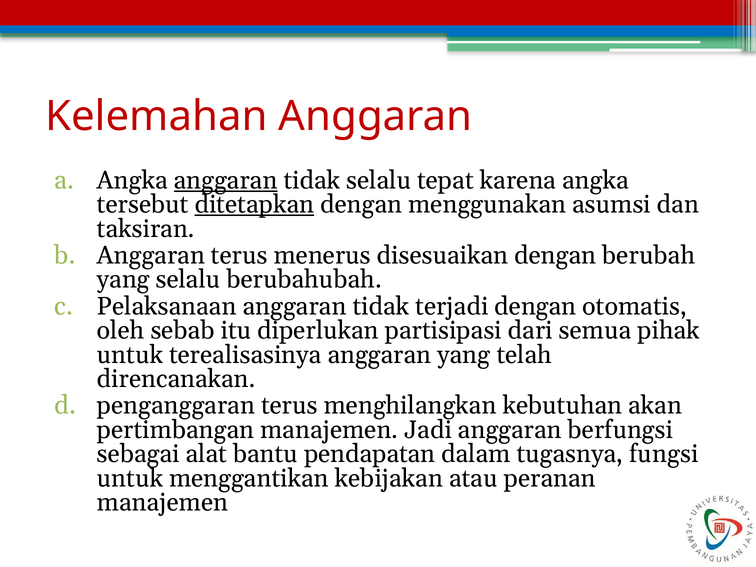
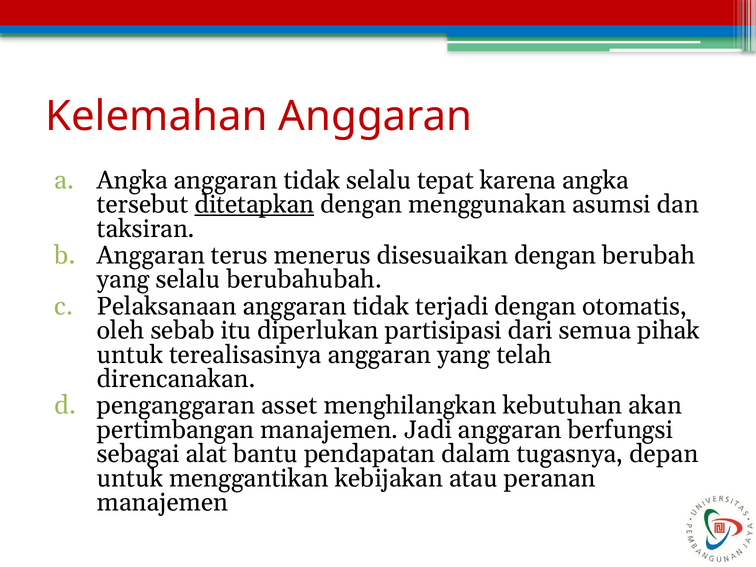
anggaran underline: present -> none (226, 180)
penganggaran terus: terus -> asset (289, 406)
fungsi: fungsi -> depan (664, 454)
